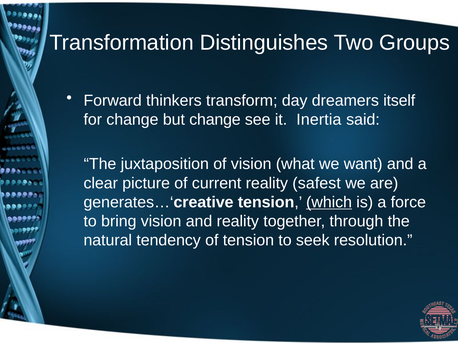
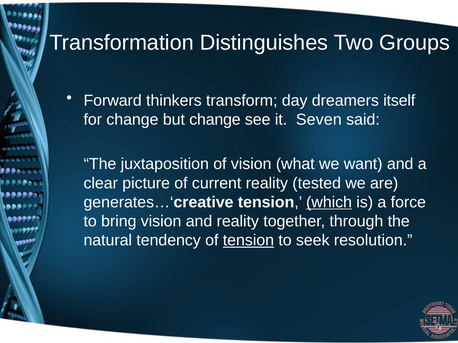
Inertia: Inertia -> Seven (319, 120)
safest: safest -> tested (317, 183)
tension underline: none -> present (248, 241)
